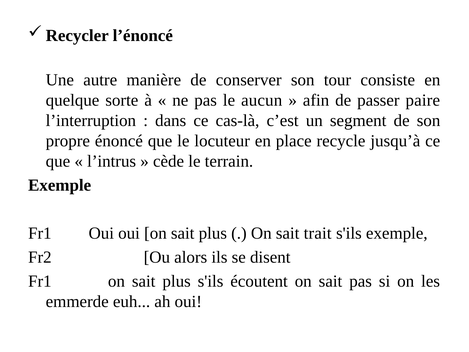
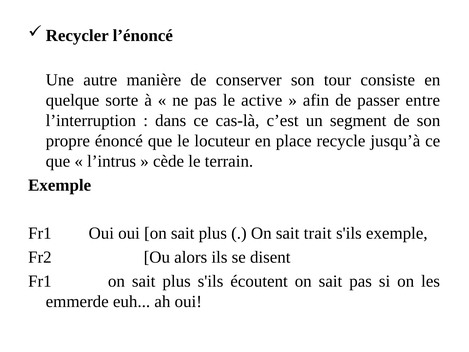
aucun: aucun -> active (262, 100)
paire: paire -> entre (423, 100)
